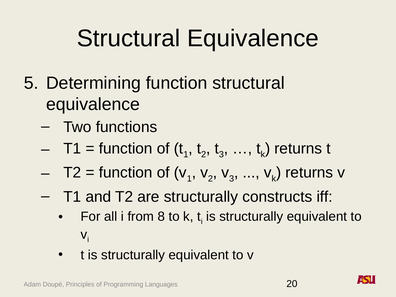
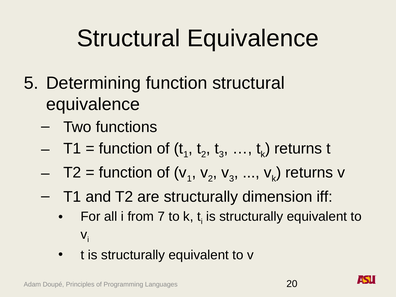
constructs: constructs -> dimension (277, 197)
8: 8 -> 7 (161, 216)
